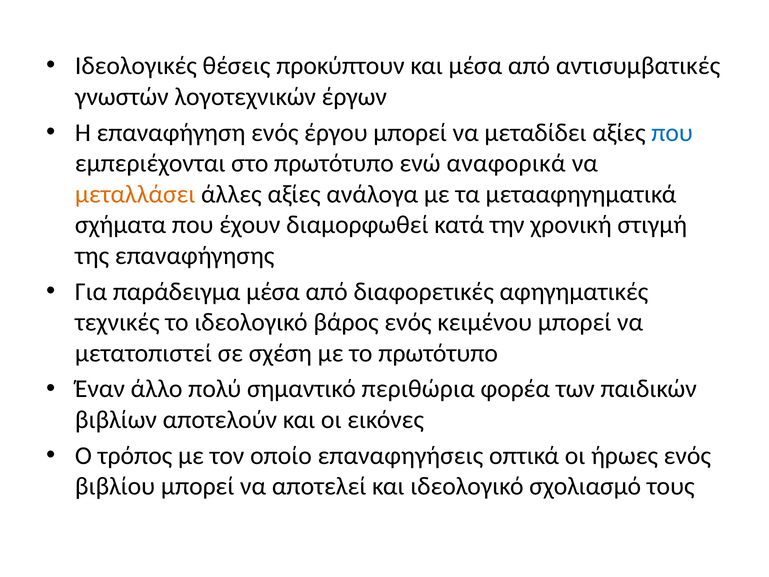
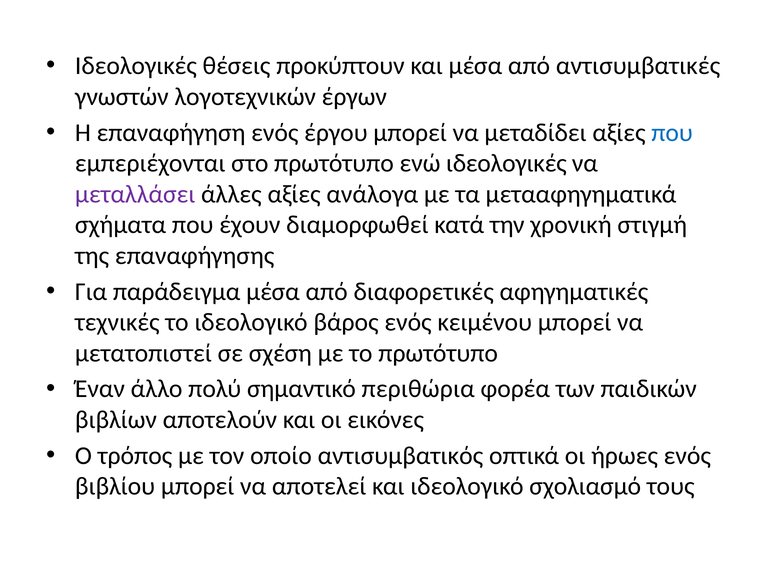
ενώ αναφορικά: αναφορικά -> ιδεολογικές (506, 163)
μεταλλάσει colour: orange -> purple (135, 194)
επαναφηγήσεις: επαναφηγήσεις -> αντισυμβατικός (400, 455)
